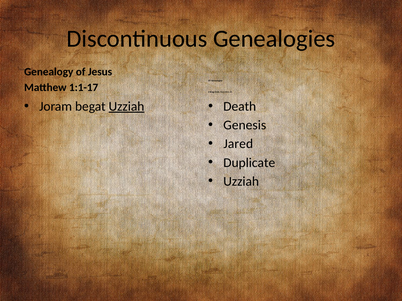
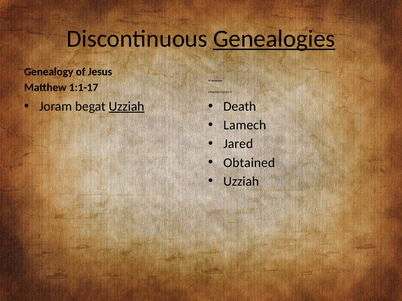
Genealogies underline: none -> present (274, 39)
Genesis: Genesis -> Lamech (245, 125)
Duplicate: Duplicate -> Obtained (249, 163)
